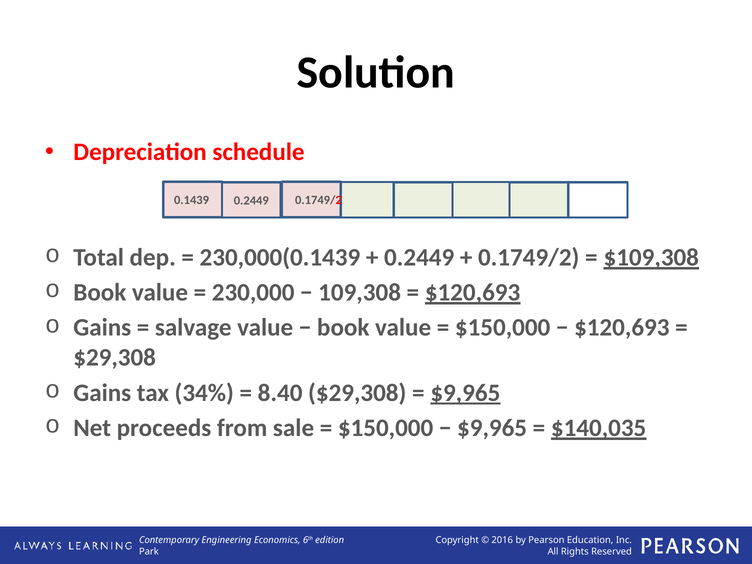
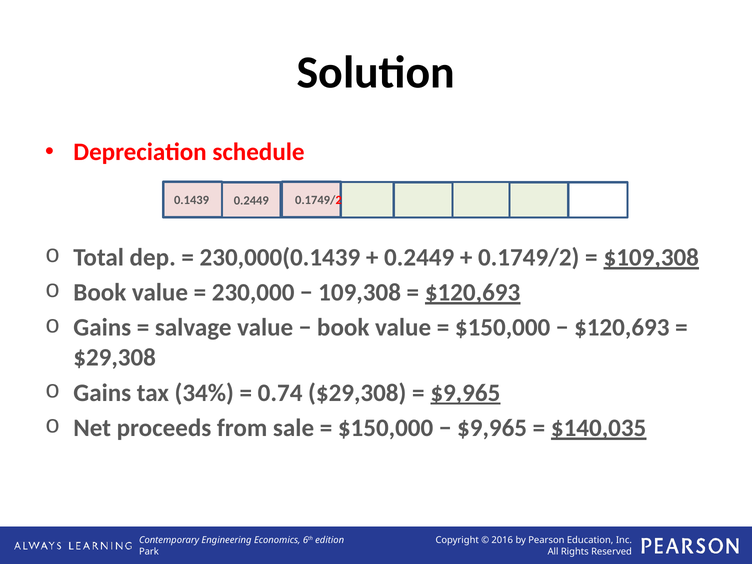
8.40: 8.40 -> 0.74 (280, 393)
